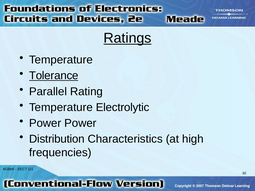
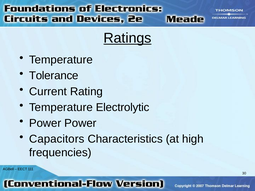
Tolerance underline: present -> none (54, 76)
Parallel: Parallel -> Current (48, 92)
Distribution: Distribution -> Capacitors (57, 139)
